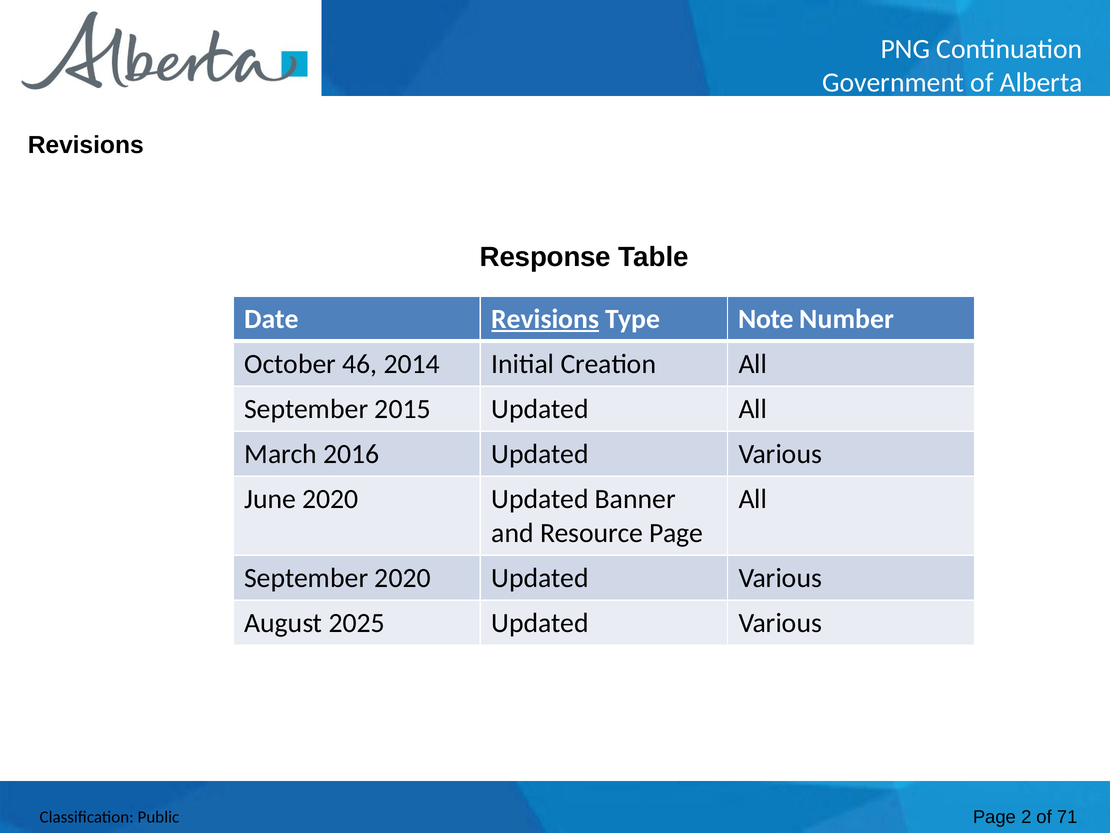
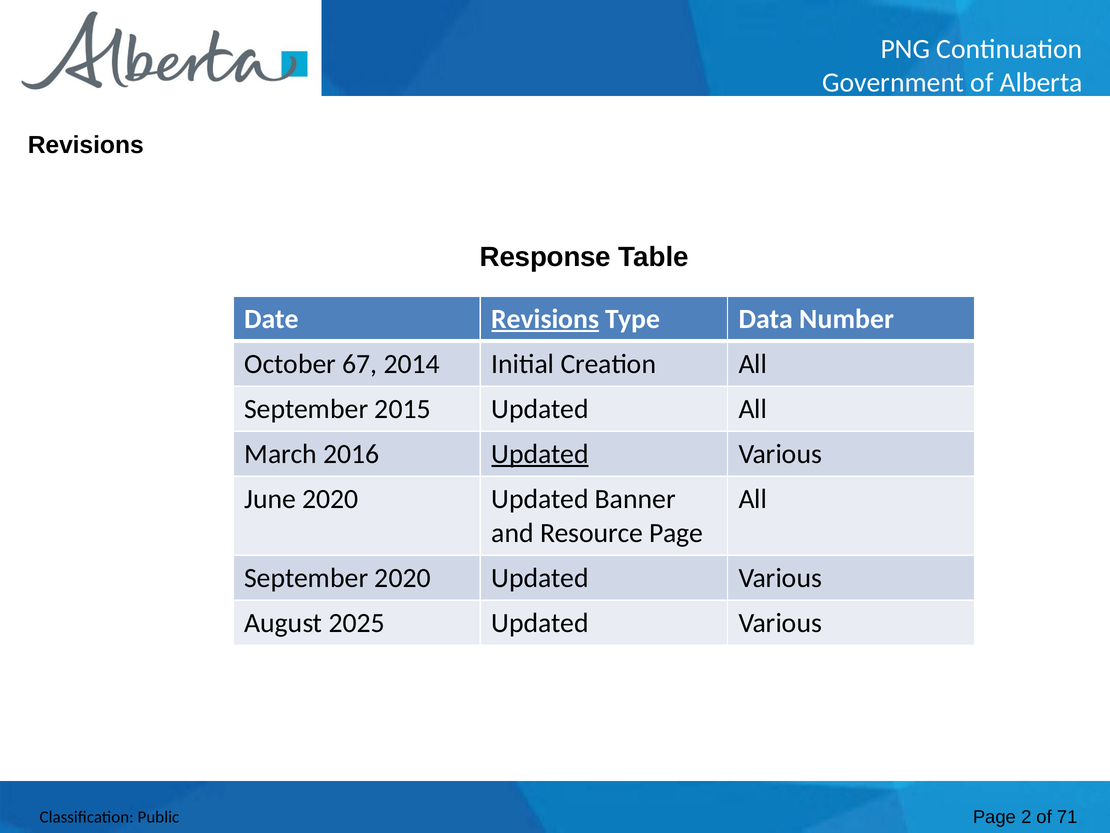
Note: Note -> Data (766, 319)
46: 46 -> 67 (360, 364)
Updated underline: none -> present (540, 454)
